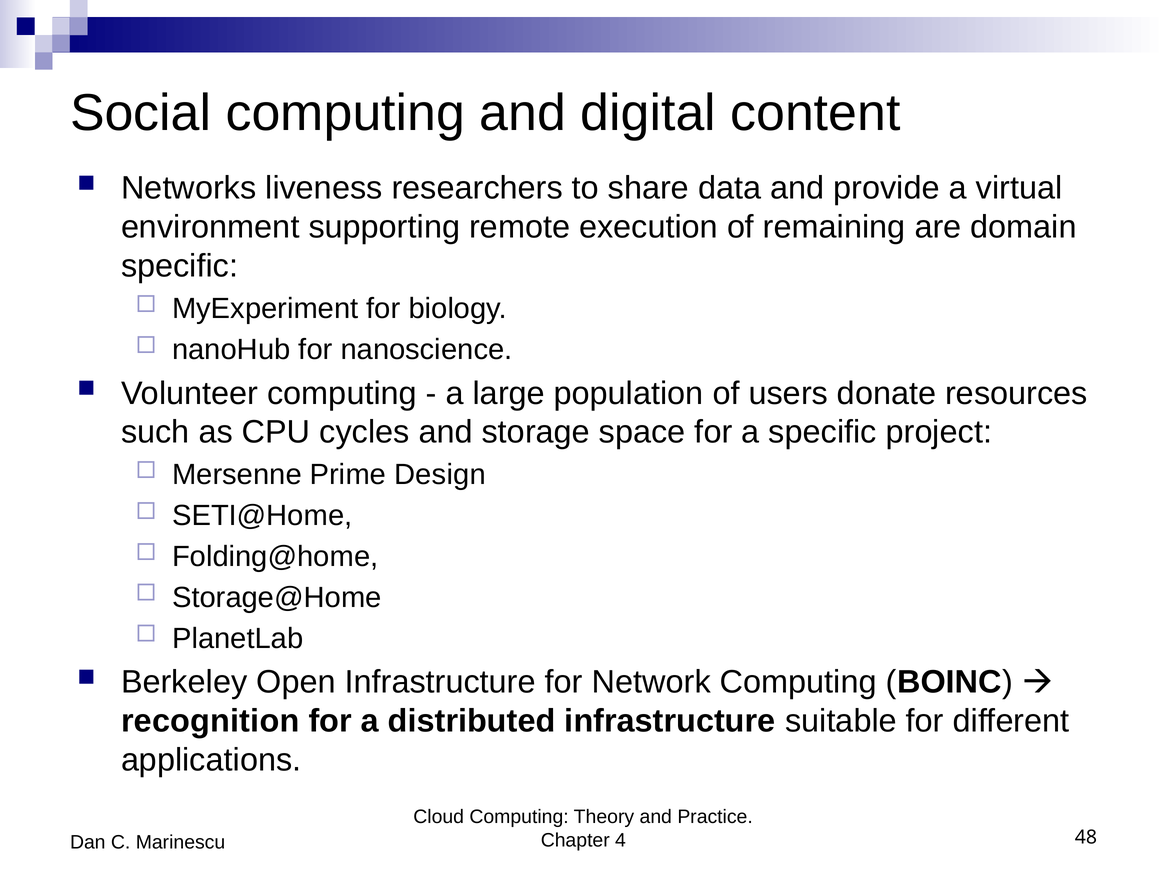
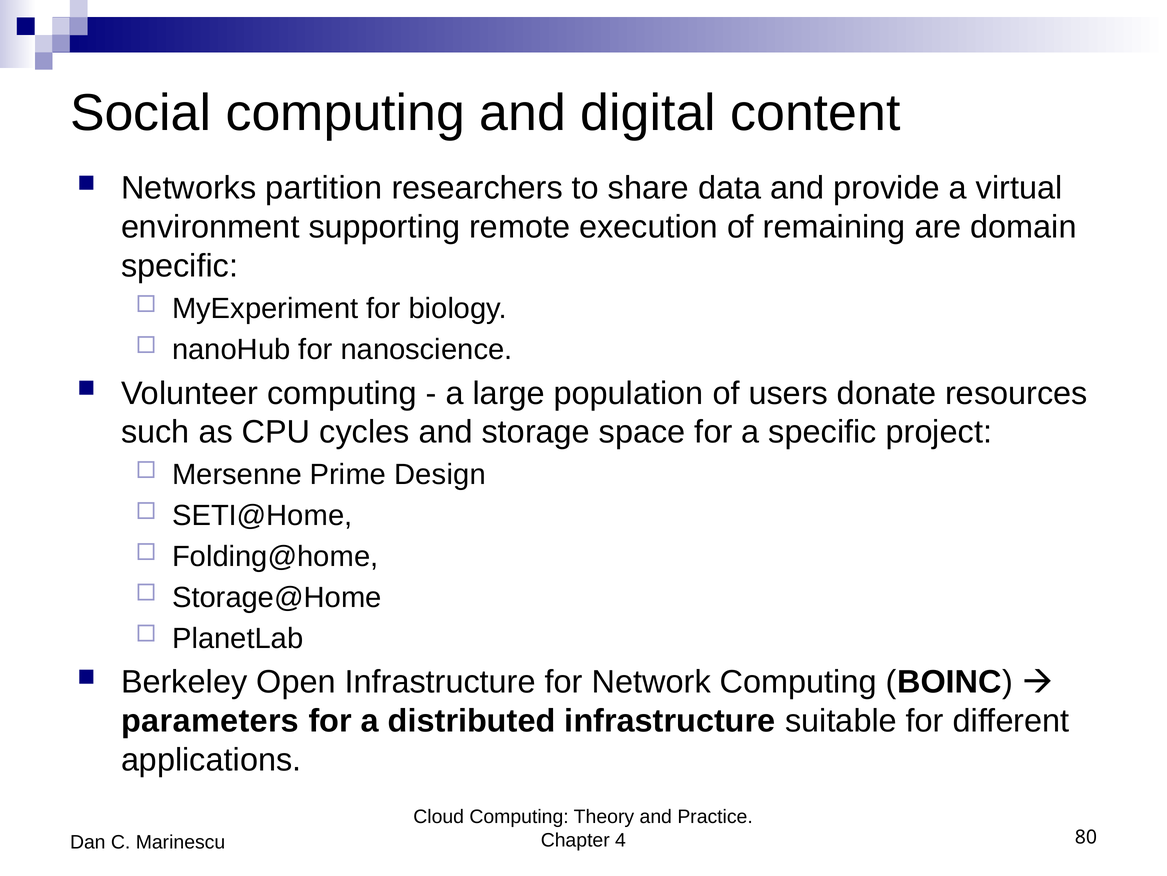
liveness: liveness -> partition (324, 188)
recognition: recognition -> parameters (210, 720)
48: 48 -> 80 (1086, 836)
